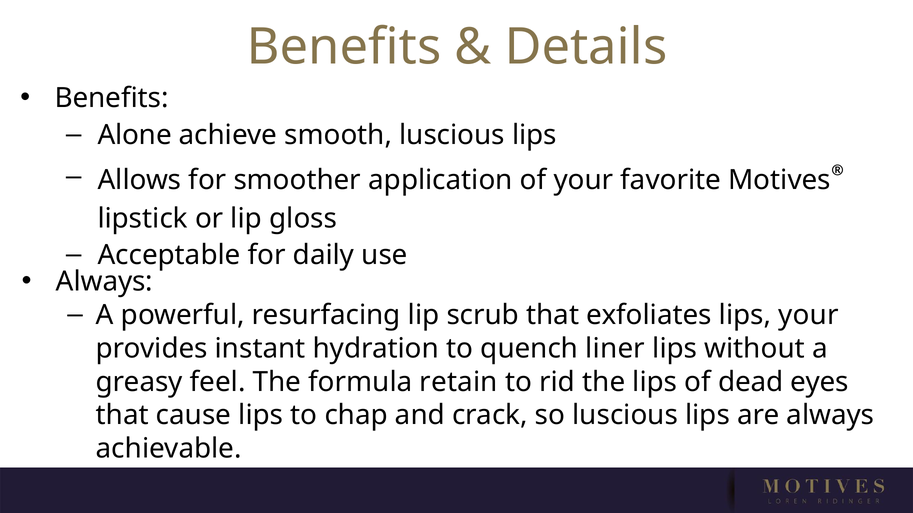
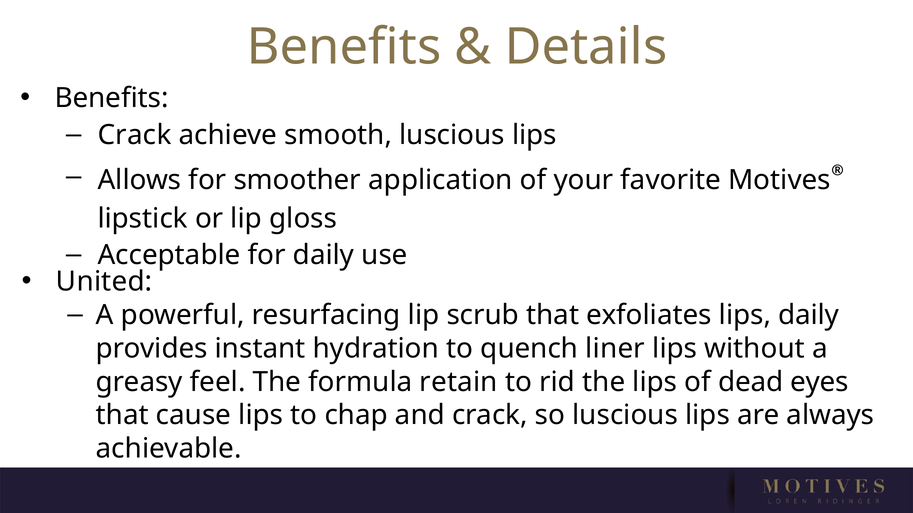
Alone: Alone -> Crack (135, 135)
Always: Always -> United (104, 282)
lips your: your -> daily (809, 315)
